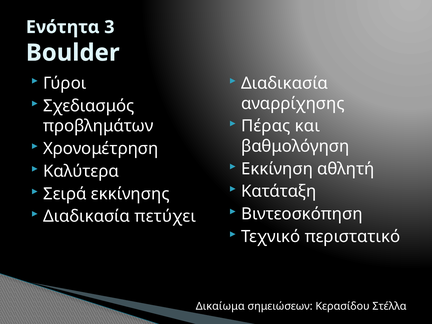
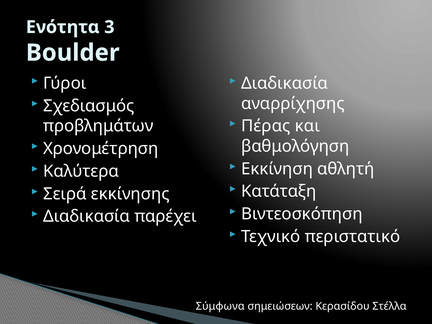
πετύχει: πετύχει -> παρέχει (165, 216)
Δικαίωμα: Δικαίωμα -> Σύμφωνα (220, 306)
